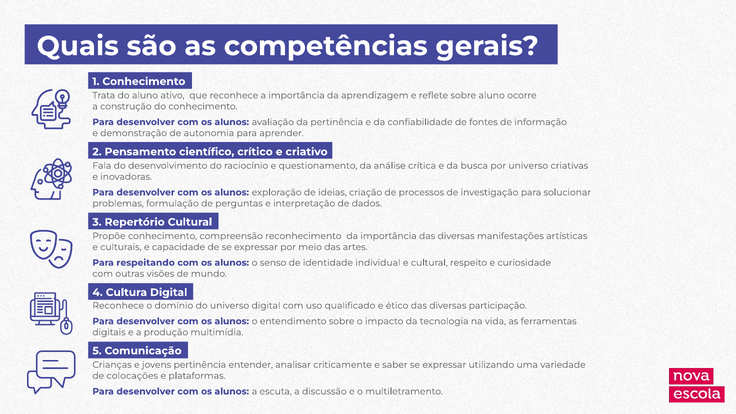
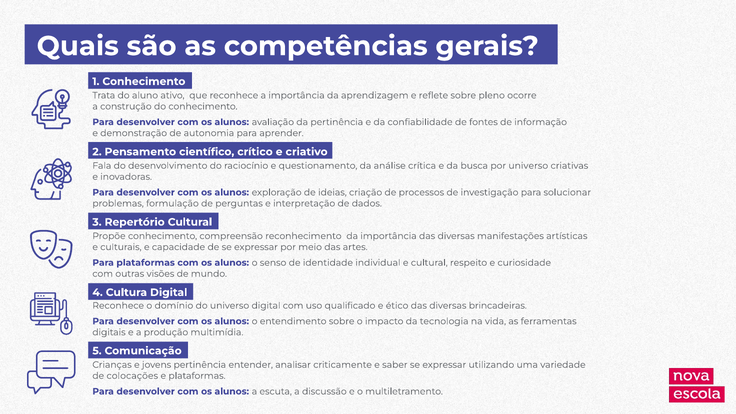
sobre aluno: aluno -> pleno (492, 95)
Para respeitando: respeitando -> plataformas (146, 263)
participação: participação -> brincadeiras (498, 306)
